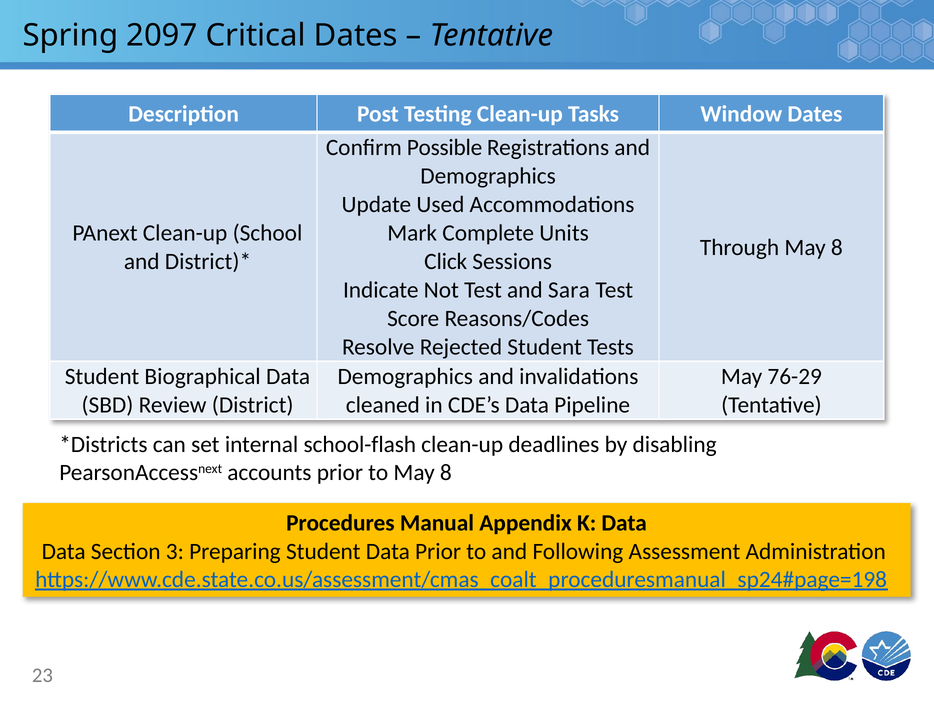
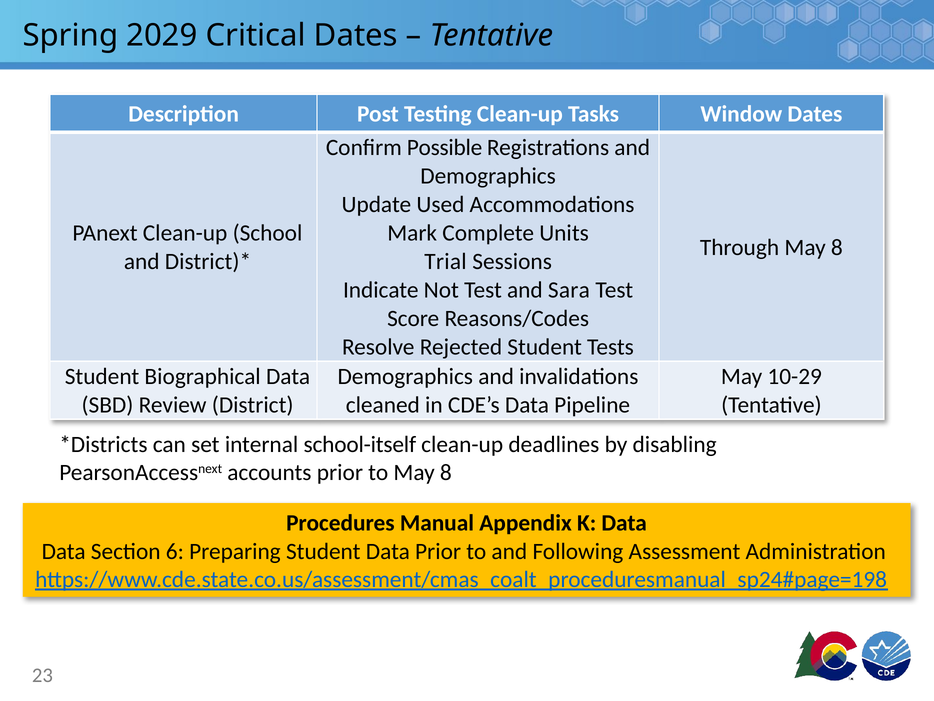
2097: 2097 -> 2029 (162, 35)
Click: Click -> Trial (446, 261)
76-29: 76-29 -> 10-29 (795, 376)
school-flash: school-flash -> school-itself (360, 444)
3: 3 -> 6 (175, 551)
